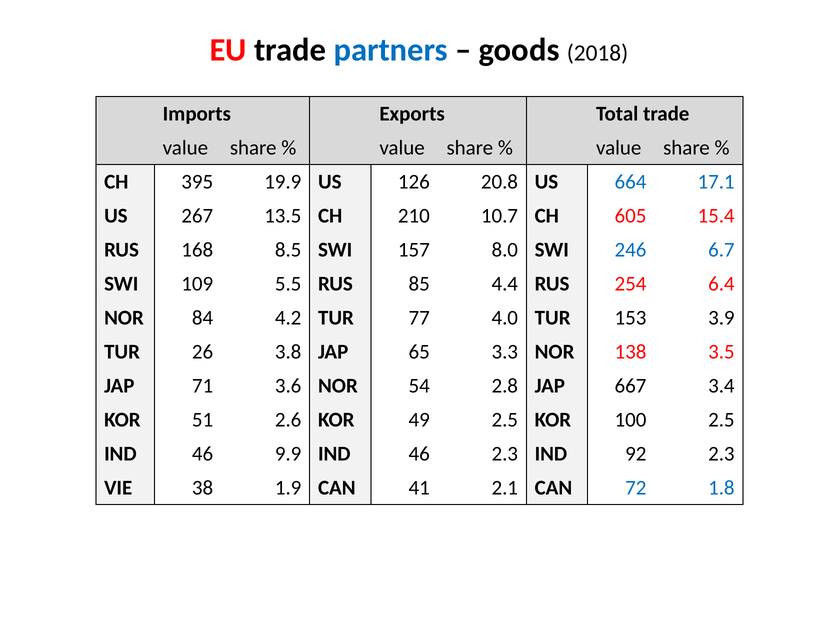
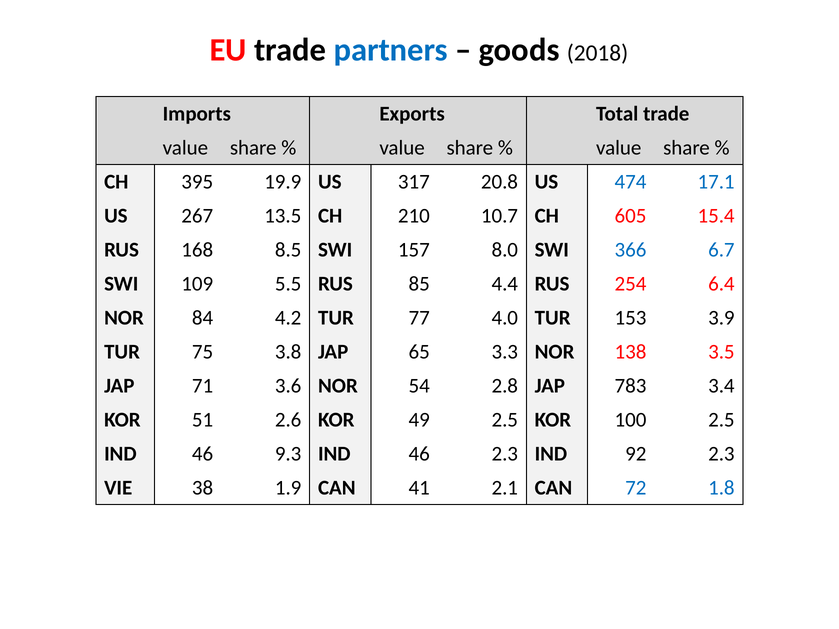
126: 126 -> 317 (414, 182)
664: 664 -> 474 (631, 182)
246: 246 -> 366 (631, 250)
26: 26 -> 75 (203, 352)
667: 667 -> 783 (631, 386)
9.9: 9.9 -> 9.3 (288, 454)
